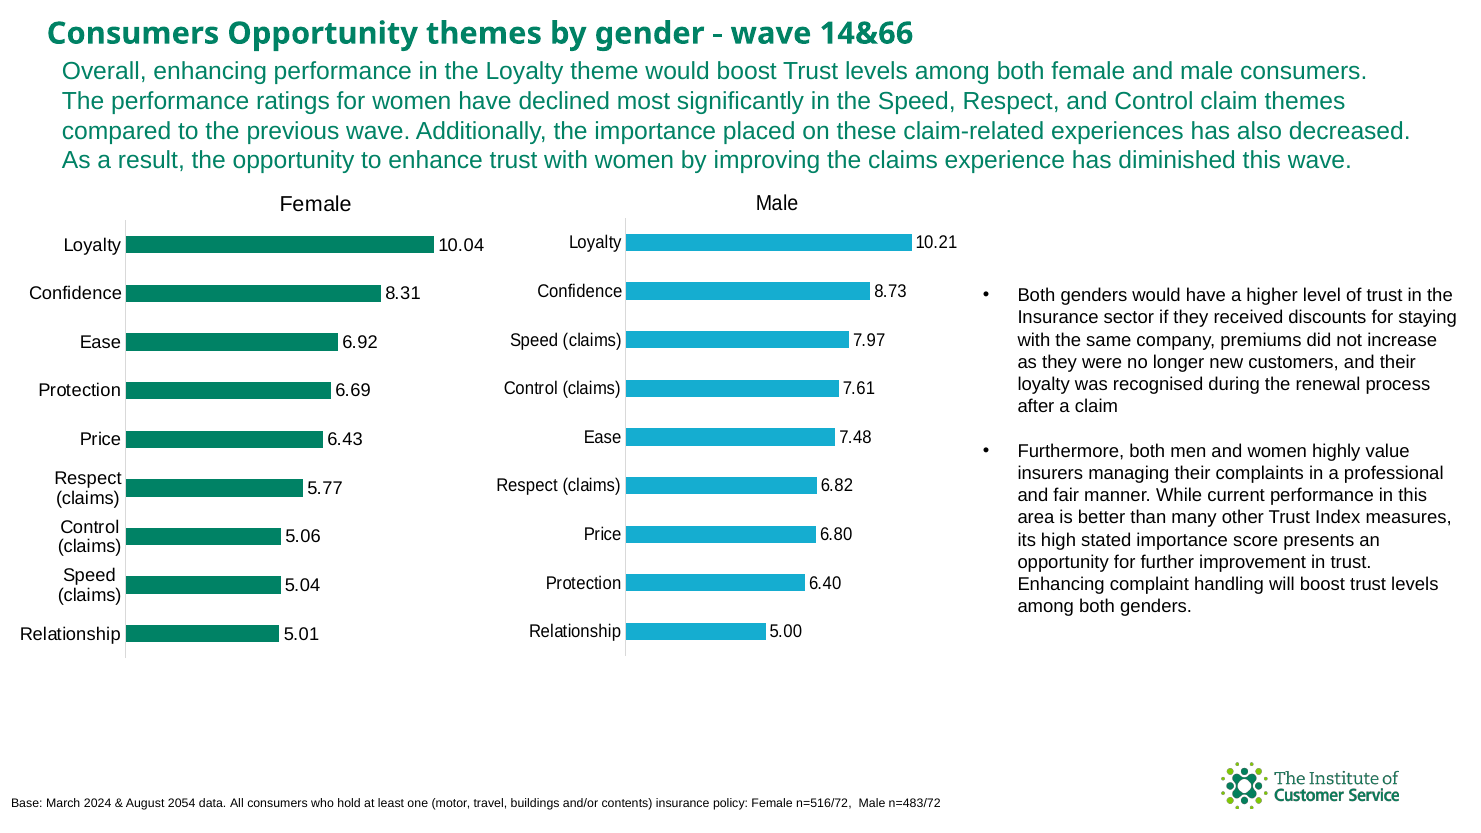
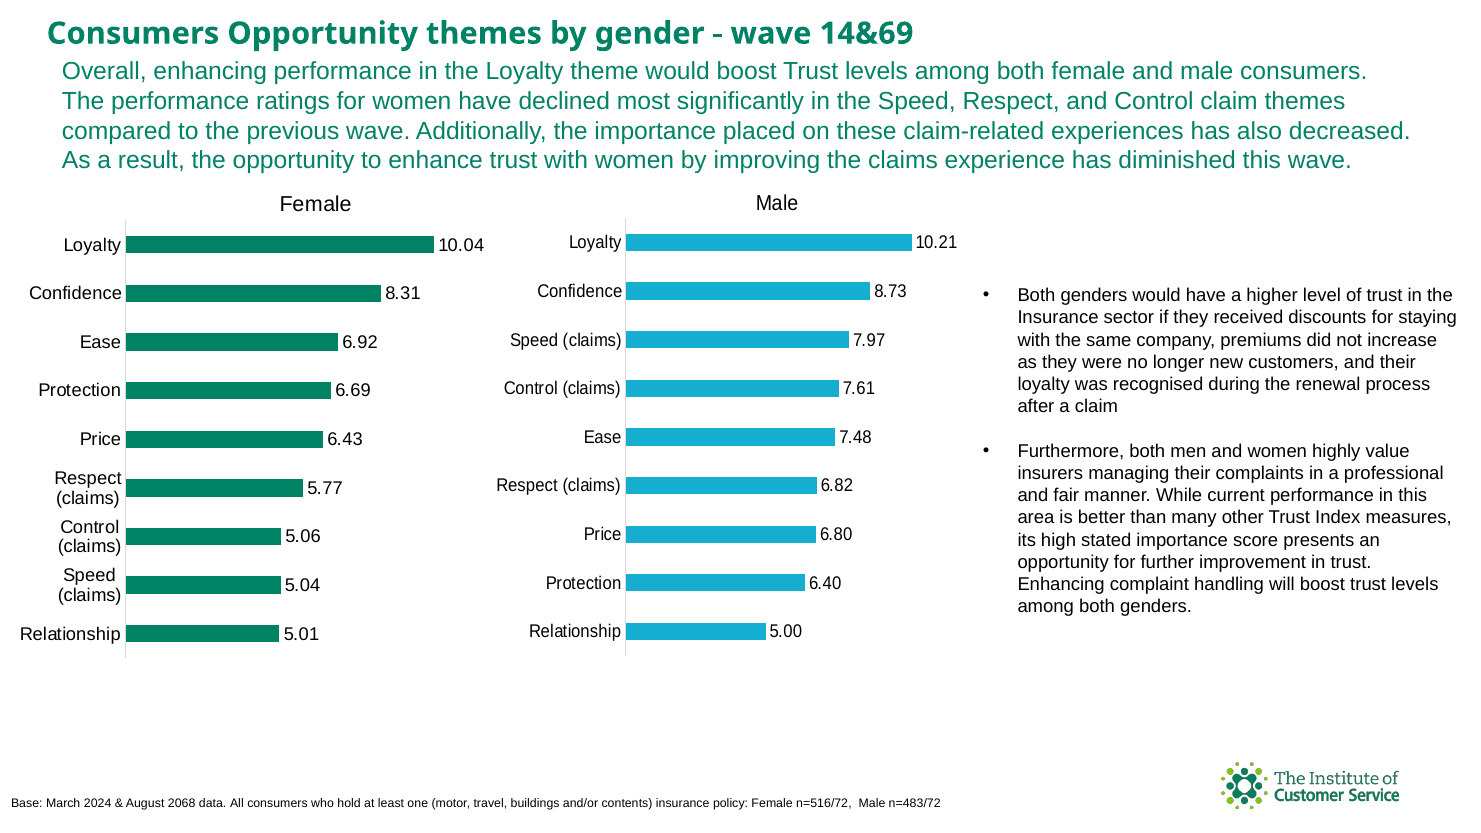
14&66: 14&66 -> 14&69 (867, 33)
2054: 2054 -> 2068 (182, 804)
